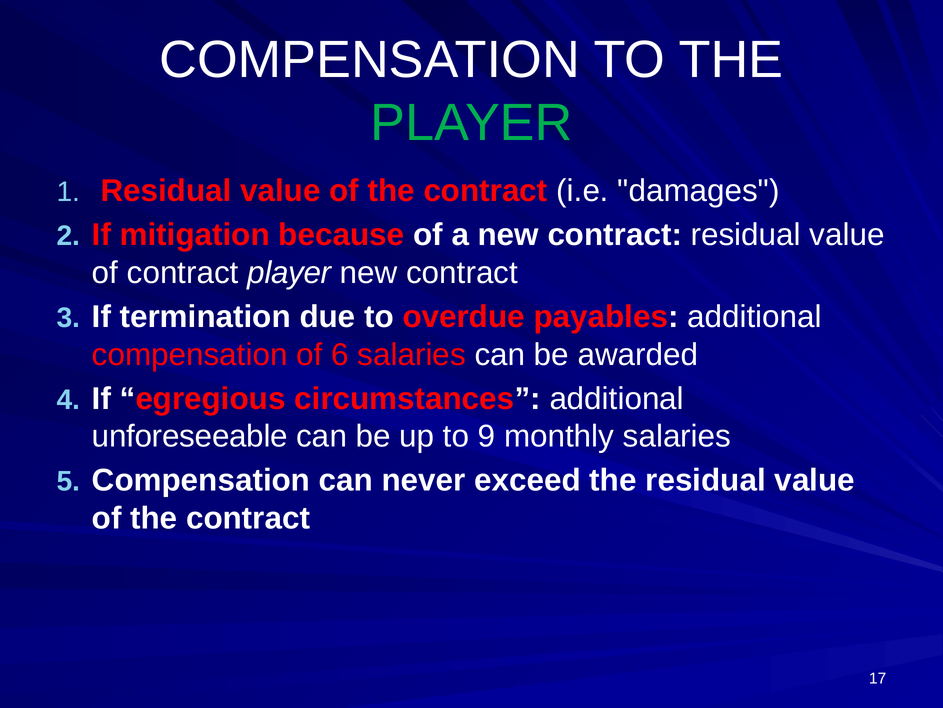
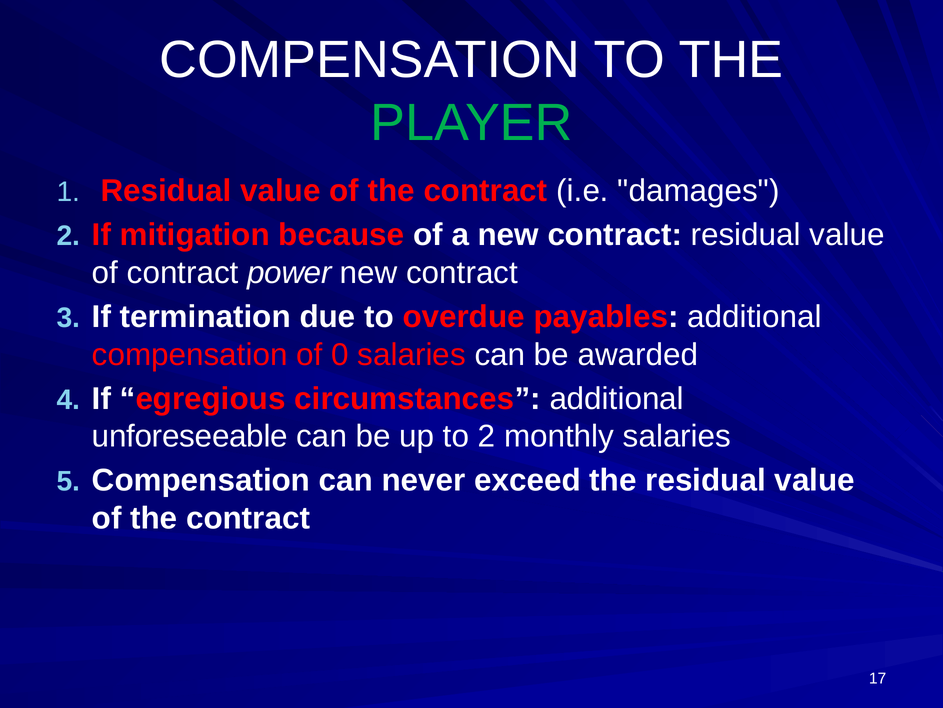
contract player: player -> power (289, 273)
6: 6 -> 0 (340, 354)
to 9: 9 -> 2 (487, 436)
